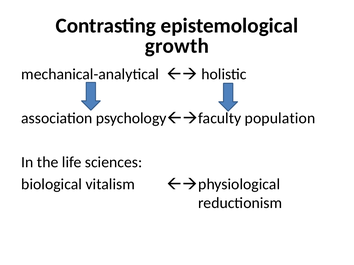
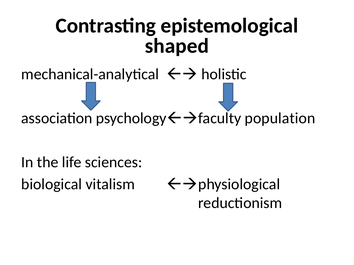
growth: growth -> shaped (177, 46)
